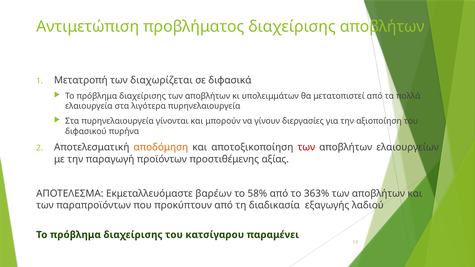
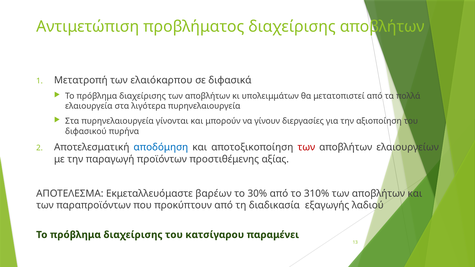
διαχωρίζεται: διαχωρίζεται -> ελαιόκαρπου (161, 80)
αποδόμηση colour: orange -> blue (161, 147)
58%: 58% -> 30% (257, 194)
363%: 363% -> 310% (317, 194)
